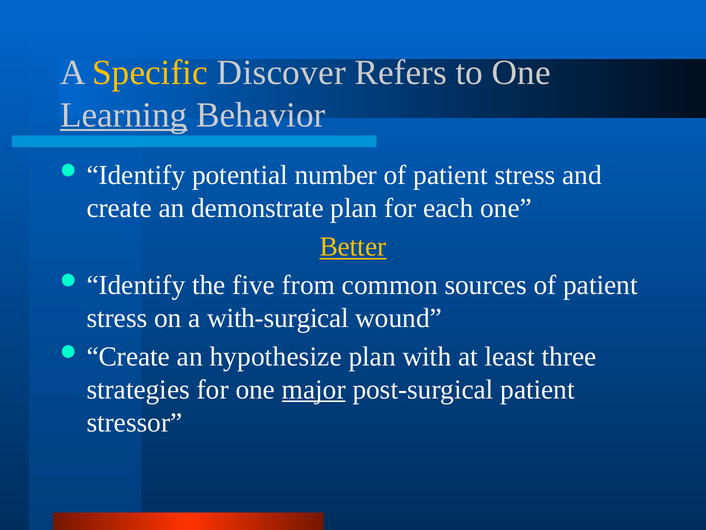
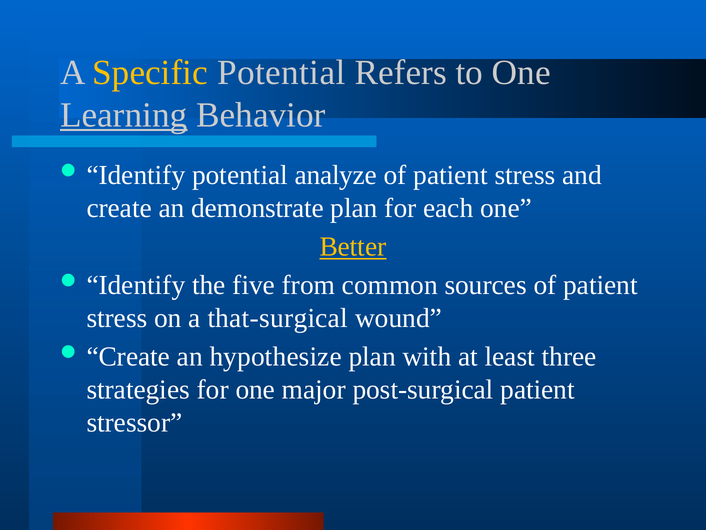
Specific Discover: Discover -> Potential (281, 72)
number: number -> analyze (336, 175)
with-surgical: with-surgical -> that-surgical (278, 318)
major underline: present -> none (314, 389)
